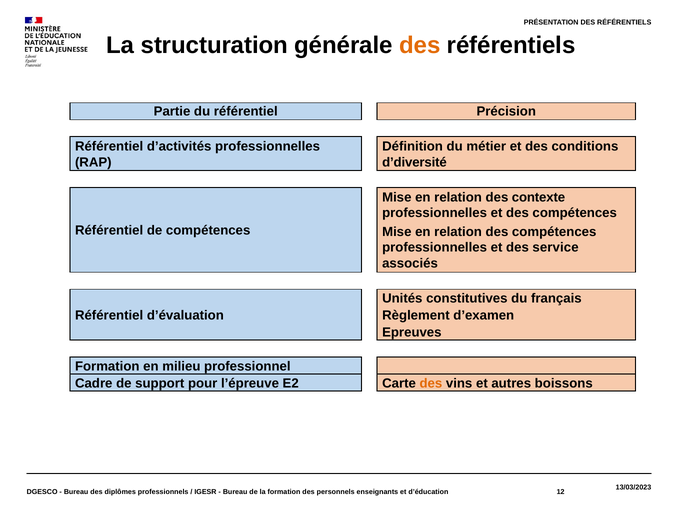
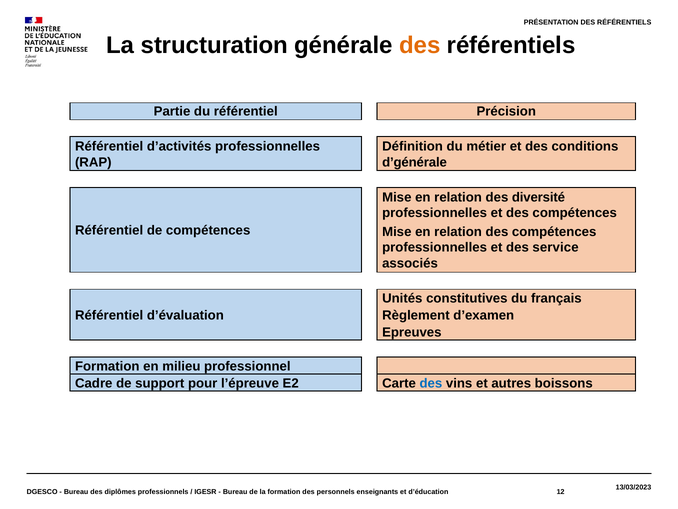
d’diversité: d’diversité -> d’générale (415, 162)
contexte: contexte -> diversité (538, 197)
des colour: orange -> blue (431, 383)
